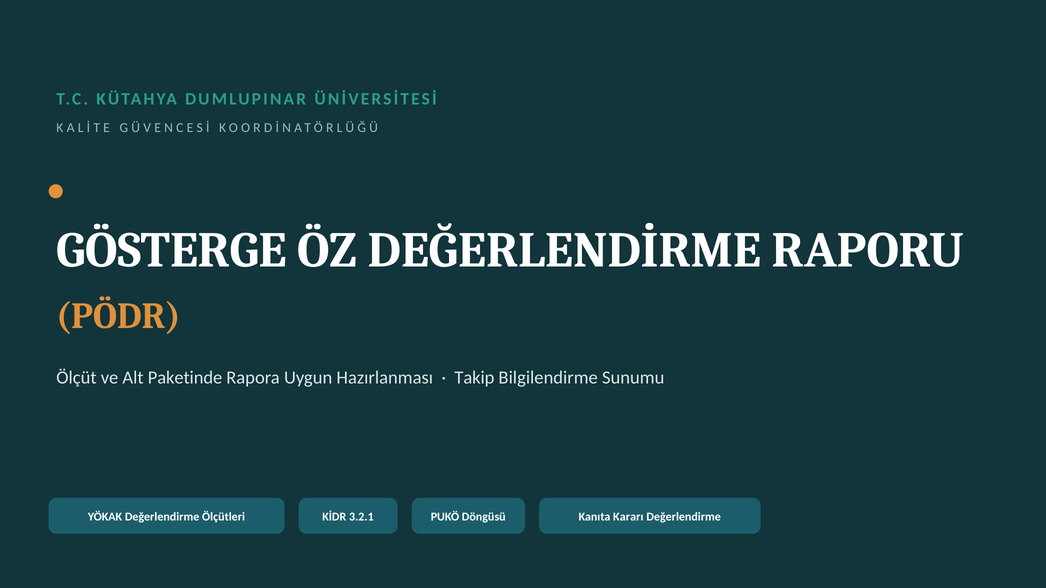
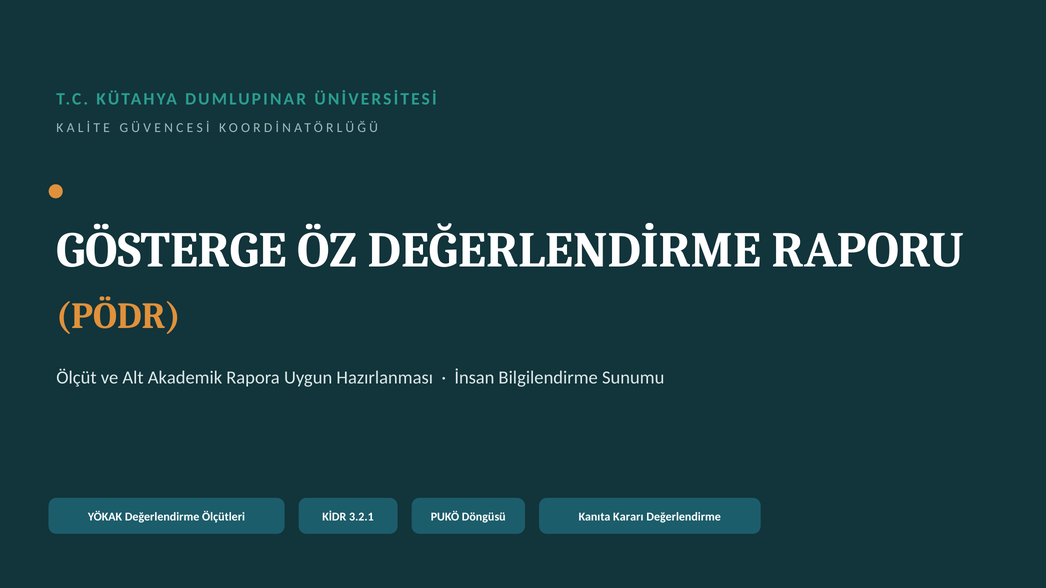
Paketinde: Paketinde -> Akademik (185, 378)
Takip: Takip -> İnsan (474, 378)
